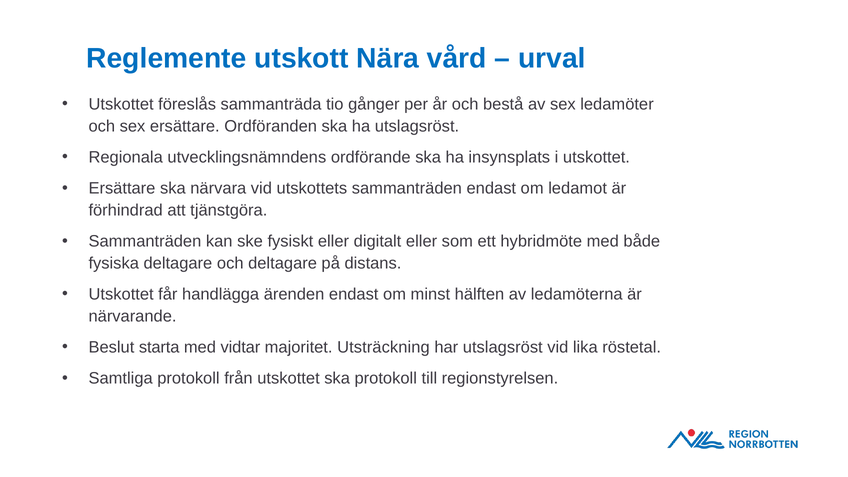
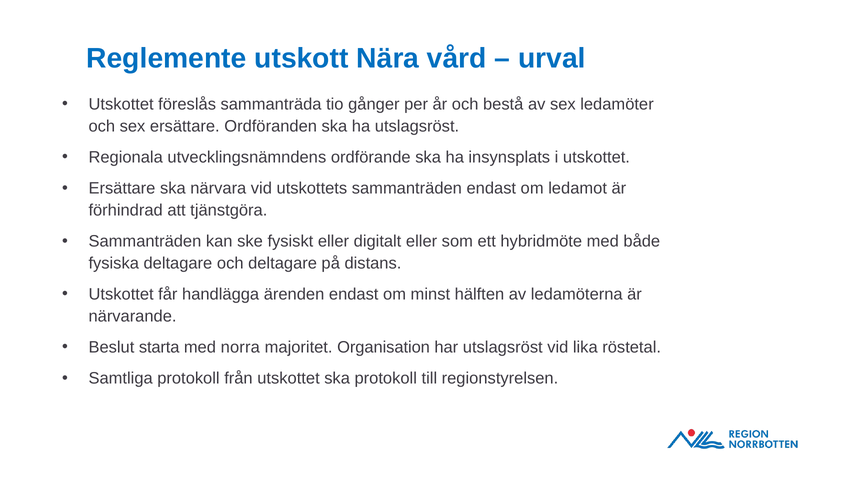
vidtar: vidtar -> norra (240, 347)
Utsträckning: Utsträckning -> Organisation (384, 347)
